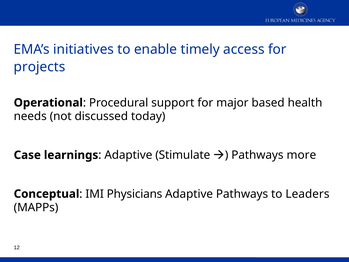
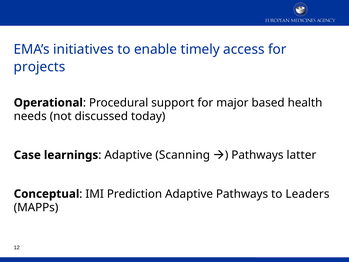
Stimulate: Stimulate -> Scanning (183, 155)
more: more -> latter (301, 155)
Physicians: Physicians -> Prediction (134, 194)
